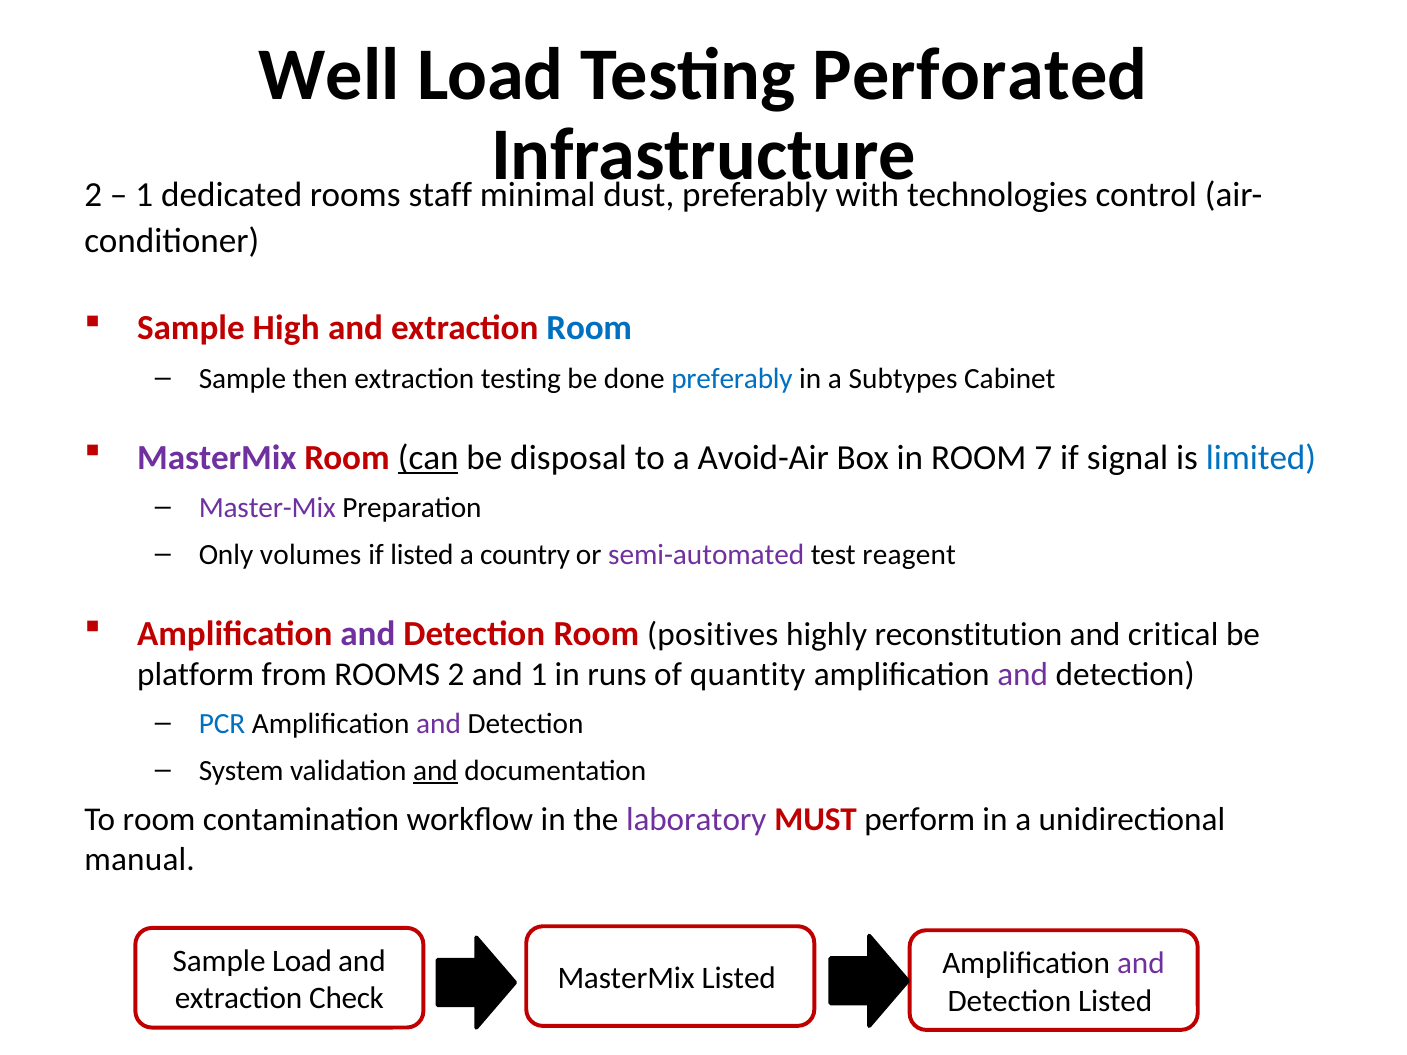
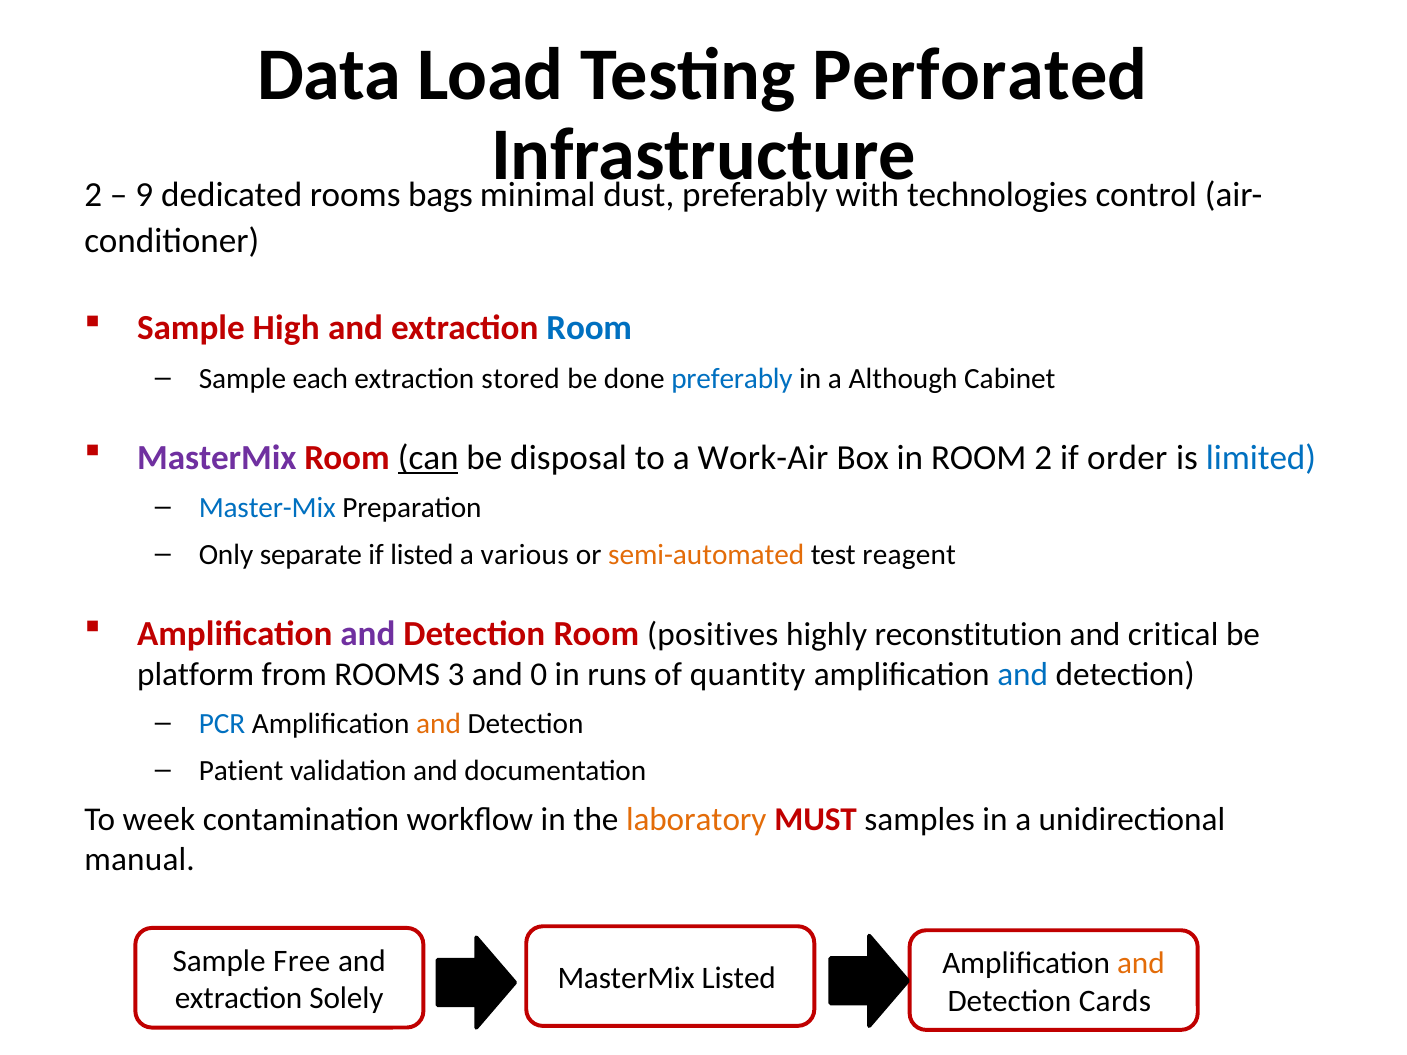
Well: Well -> Data (330, 75)
1: 1 -> 9 (144, 195)
staff: staff -> bags (440, 195)
then: then -> each (320, 378)
extraction testing: testing -> stored (521, 378)
Subtypes: Subtypes -> Although (903, 378)
Avoid-Air: Avoid-Air -> Work-Air (763, 458)
ROOM 7: 7 -> 2 (1043, 458)
signal: signal -> order (1127, 458)
Master-Mix colour: purple -> blue (267, 508)
volumes: volumes -> separate (311, 555)
country: country -> various (525, 555)
semi-automated colour: purple -> orange (706, 555)
ROOMS 2: 2 -> 3 (456, 675)
and 1: 1 -> 0 (539, 675)
and colour: purple -> blue (1023, 675)
and colour: purple -> orange (439, 724)
System: System -> Patient (241, 771)
and underline: present -> none (435, 771)
To room: room -> week (159, 820)
laboratory colour: purple -> orange (696, 820)
perform: perform -> samples (920, 820)
Sample Load: Load -> Free (302, 961)
and colour: purple -> orange (1141, 964)
Check: Check -> Solely (346, 999)
Detection Listed: Listed -> Cards (1115, 1001)
